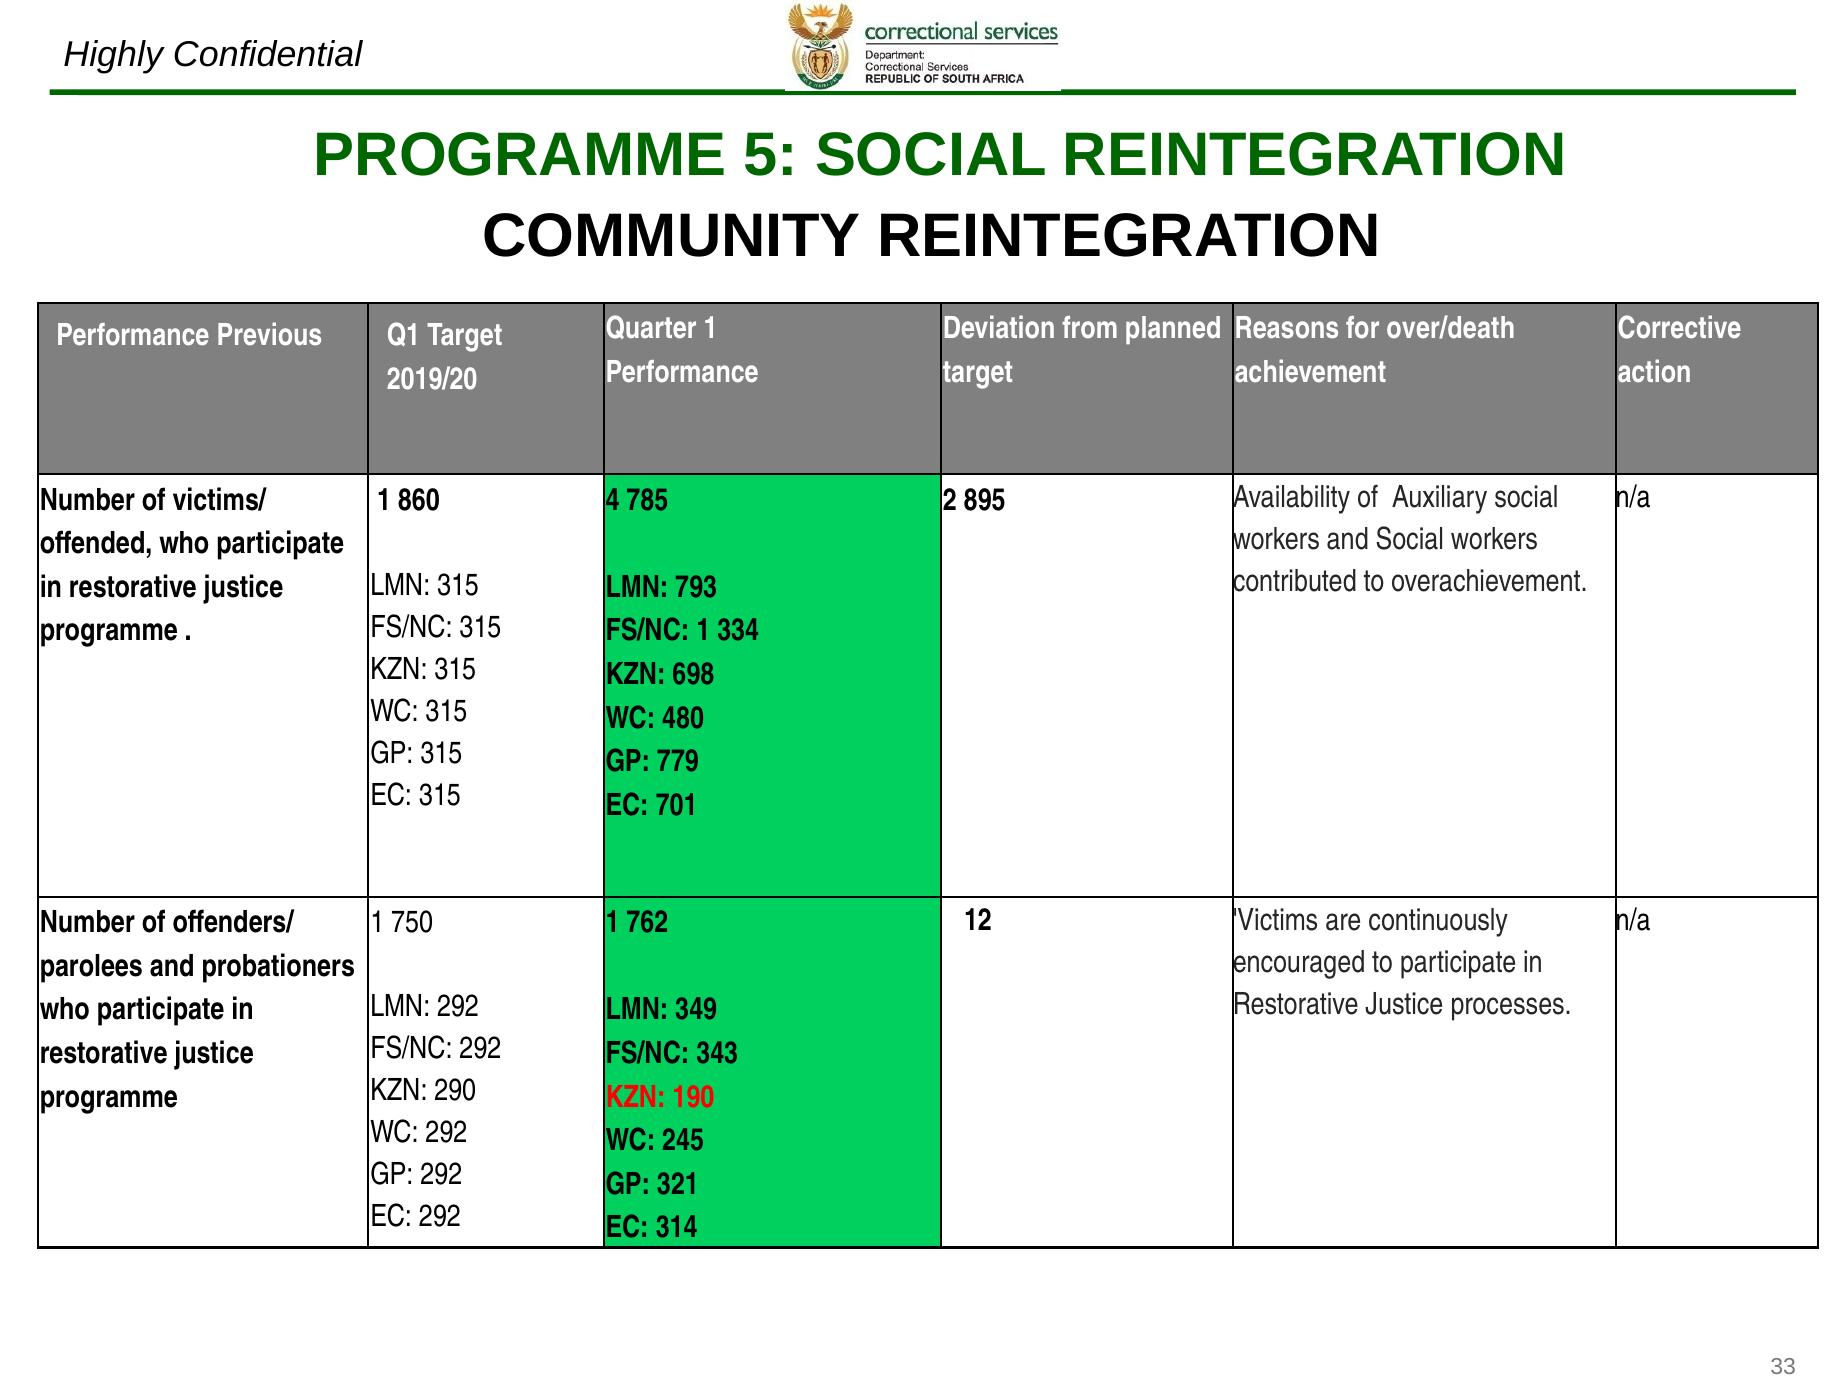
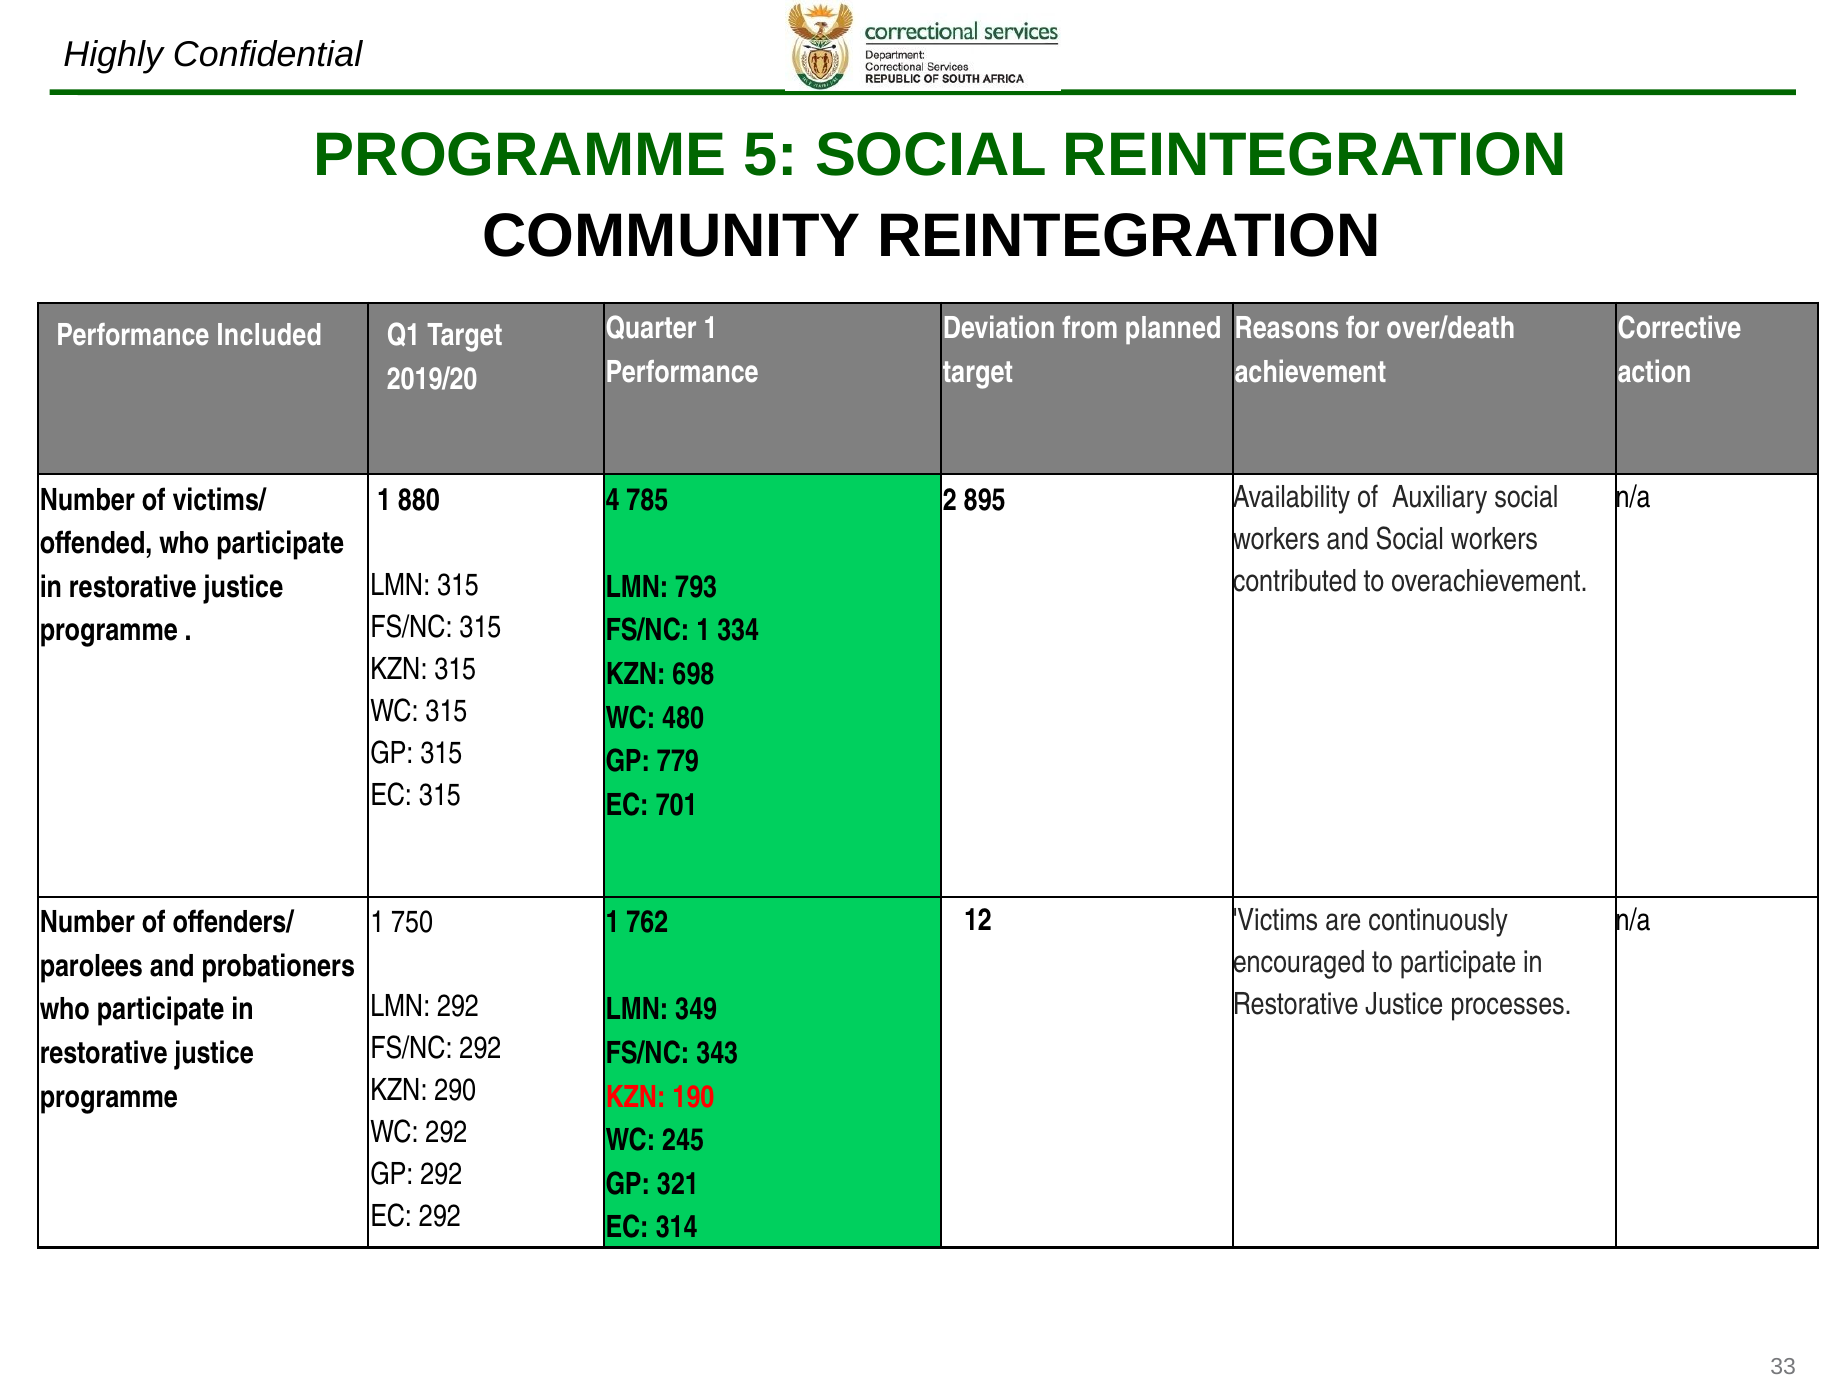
Previous: Previous -> Included (269, 336)
860: 860 -> 880 (419, 500)
